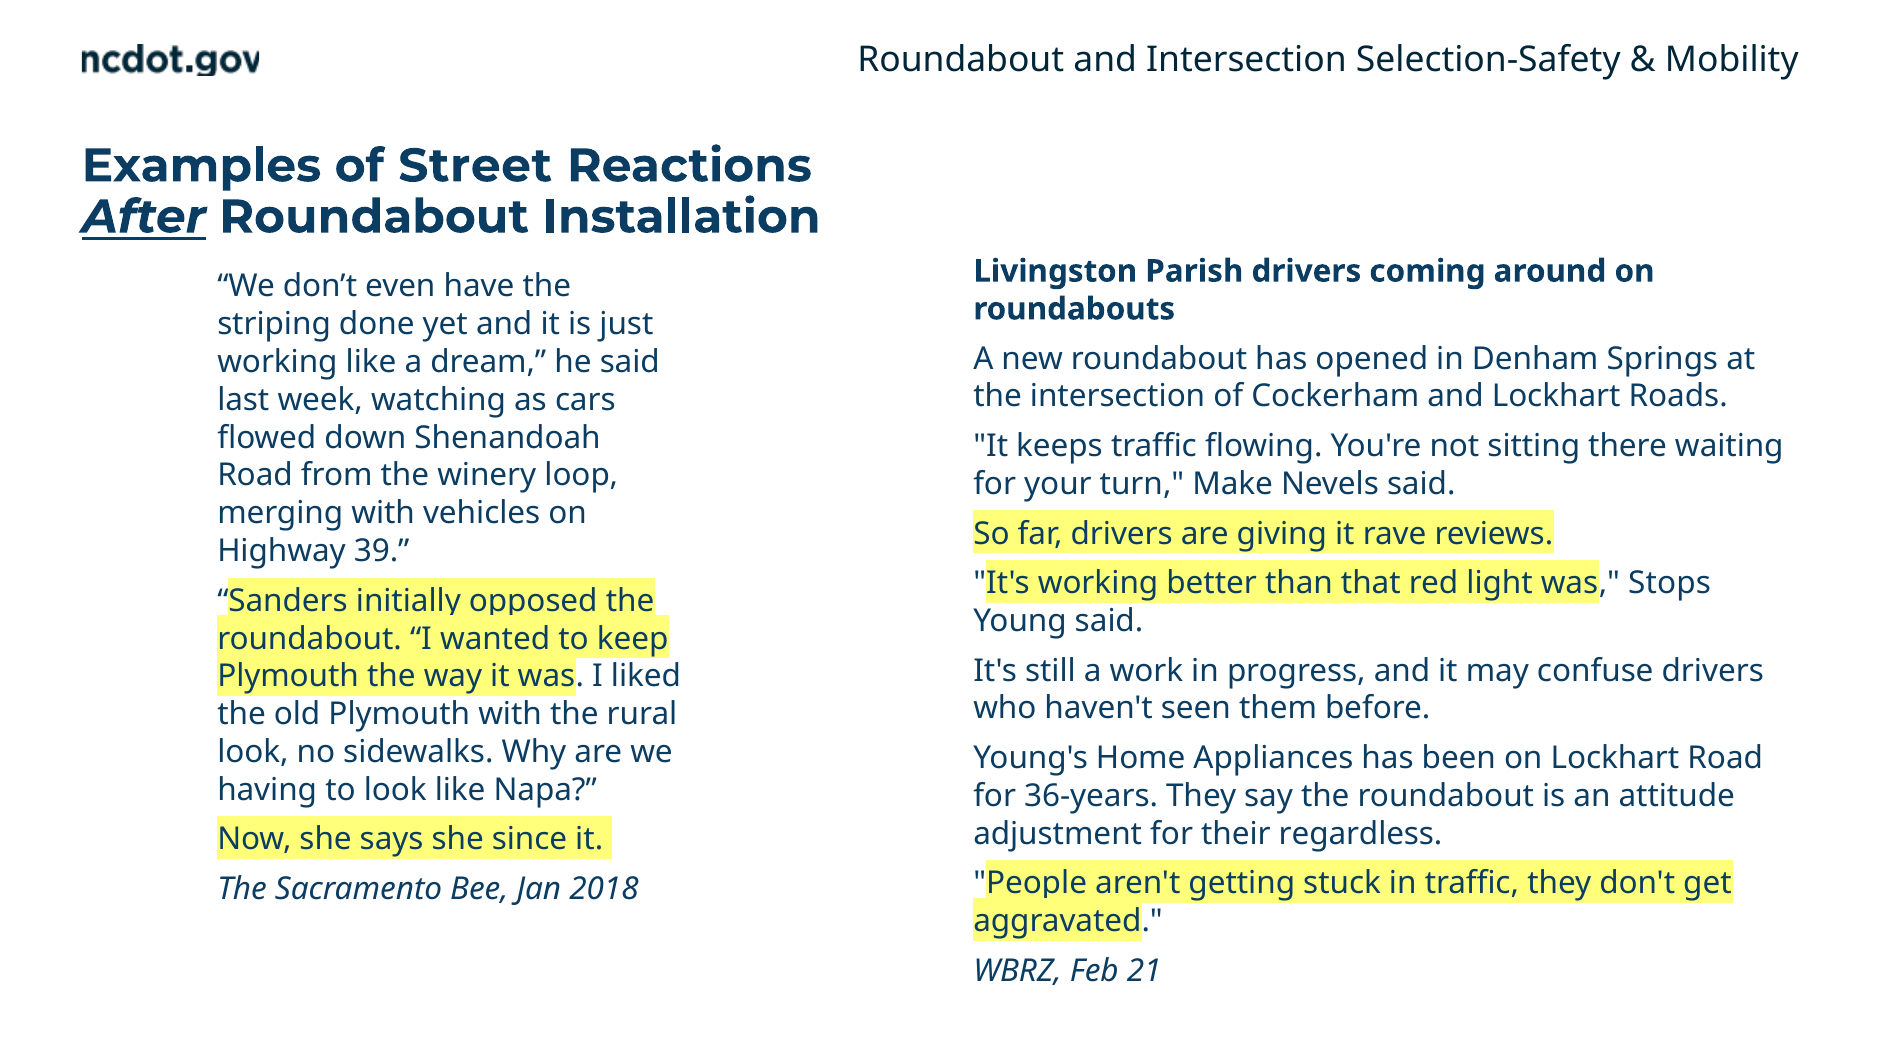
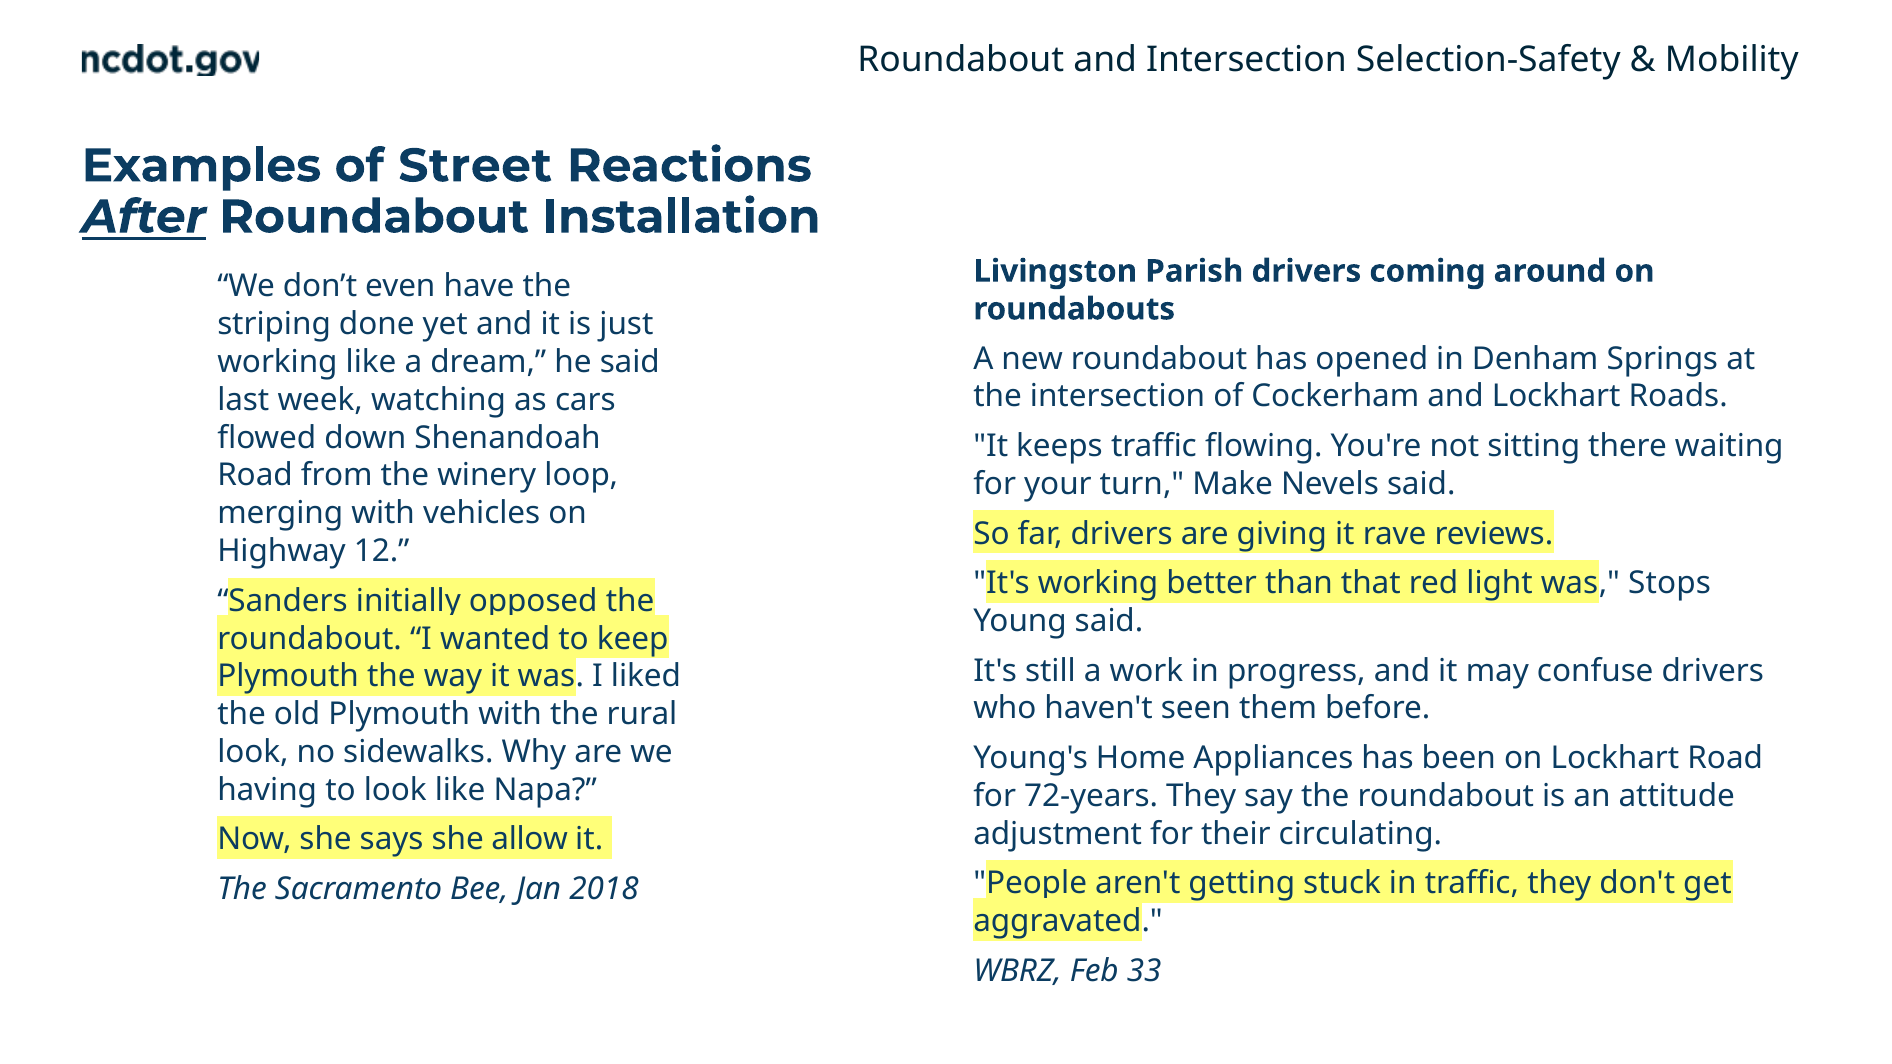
39: 39 -> 12 (382, 551)
36-years: 36-years -> 72-years (1091, 796)
regardless: regardless -> circulating (1360, 834)
since: since -> allow (530, 840)
21: 21 -> 33 (1144, 971)
